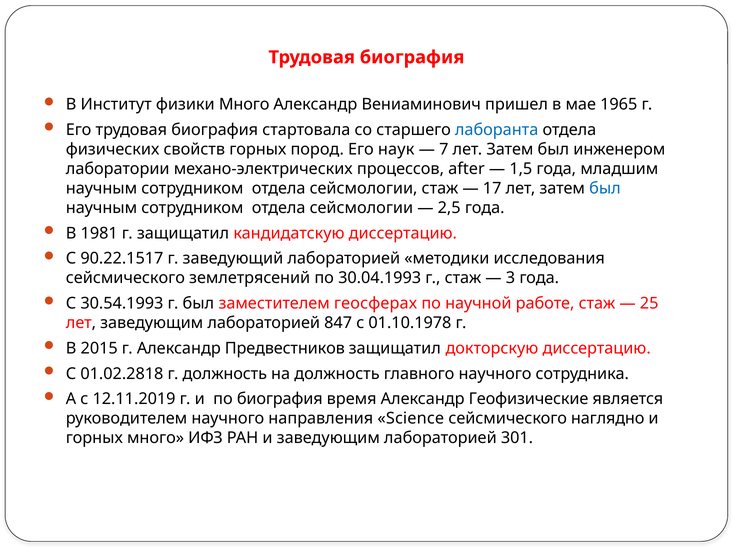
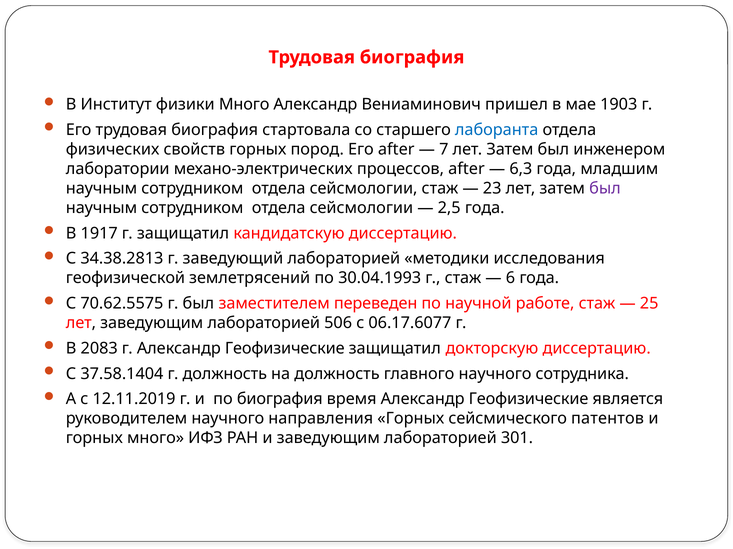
1965: 1965 -> 1903 (619, 105)
Его наук: наук -> after (396, 150)
1,5: 1,5 -> 6,3 (521, 169)
17: 17 -> 23 (492, 189)
был colour: blue -> purple (605, 189)
1981: 1981 -> 1917 (99, 234)
90.22.1517: 90.22.1517 -> 34.38.2813 (122, 259)
сейсмического: сейсмического -> геофизической (125, 278)
3: 3 -> 6 (511, 278)
30.54.1993: 30.54.1993 -> 70.62.5575 (122, 304)
геосферах: геосферах -> переведен (376, 304)
847: 847 -> 506 (338, 323)
01.10.1978: 01.10.1978 -> 06.17.6077 (410, 323)
2015: 2015 -> 2083 (99, 349)
г Александр Предвестников: Предвестников -> Геофизические (285, 349)
01.02.2818: 01.02.2818 -> 37.58.1404 (122, 374)
направления Science: Science -> Горных (411, 419)
наглядно: наглядно -> патентов (608, 419)
